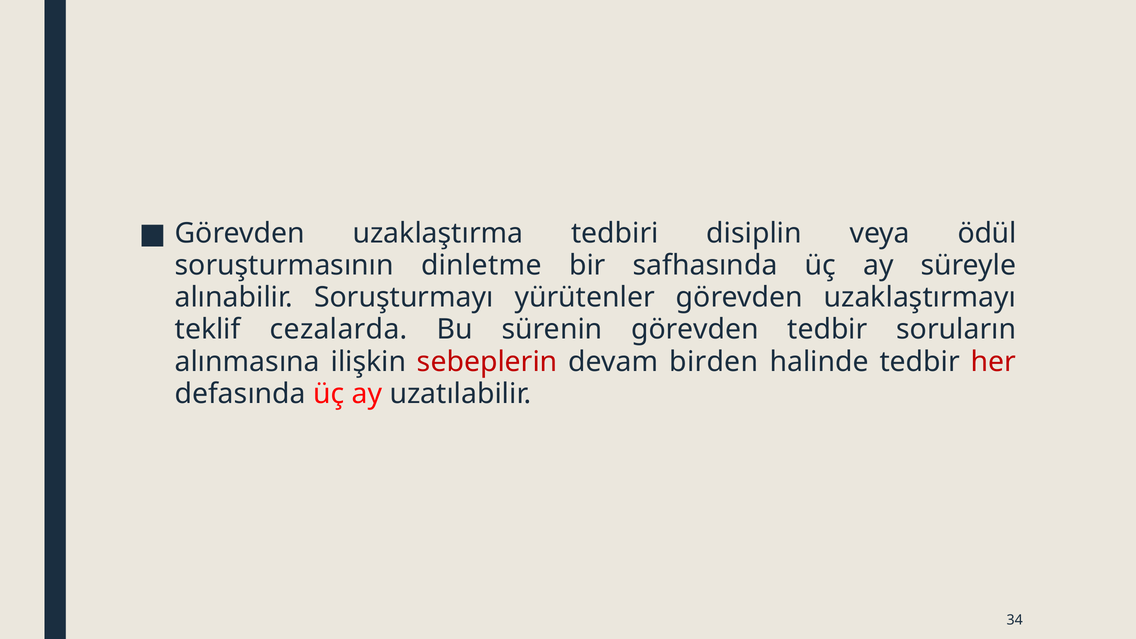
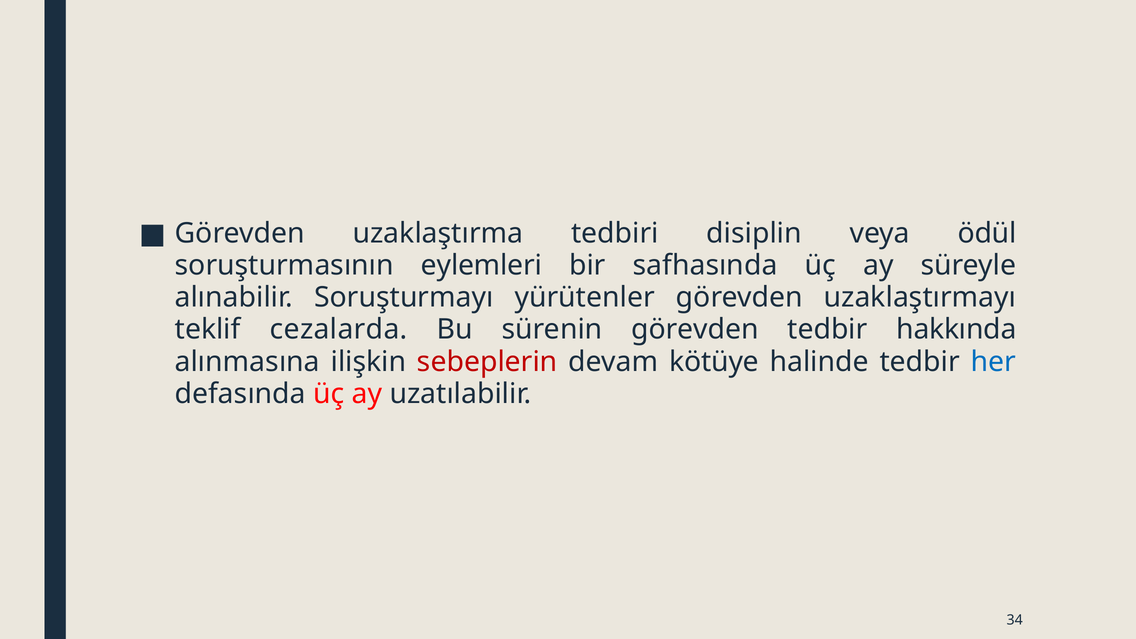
dinletme: dinletme -> eylemleri (482, 266)
soruların: soruların -> hakkında (956, 330)
birden: birden -> kötüye (714, 362)
her colour: red -> blue (993, 362)
